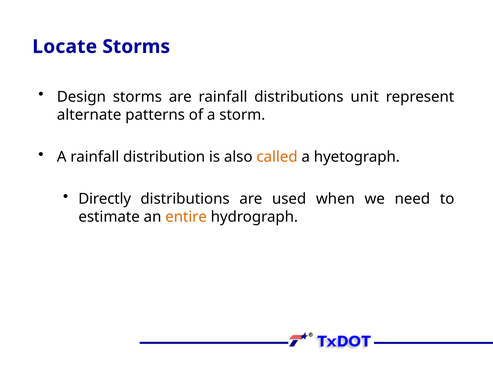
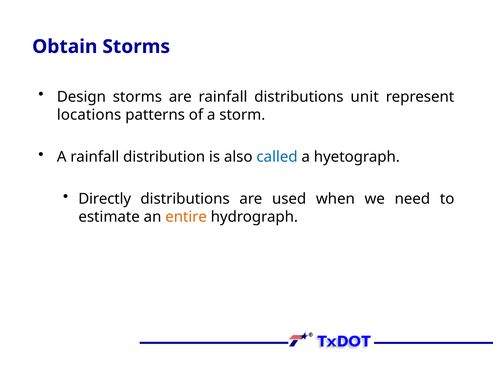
Locate: Locate -> Obtain (65, 47)
alternate: alternate -> locations (89, 115)
called colour: orange -> blue (277, 157)
